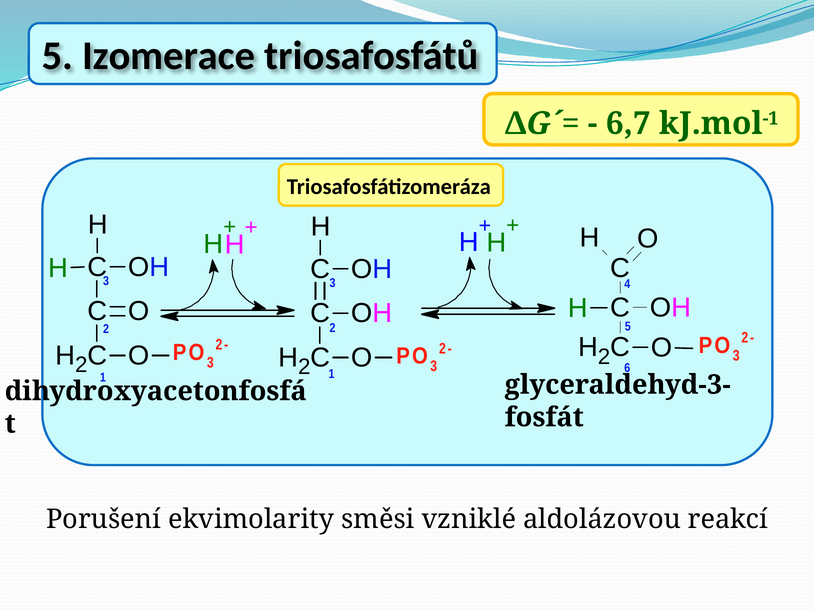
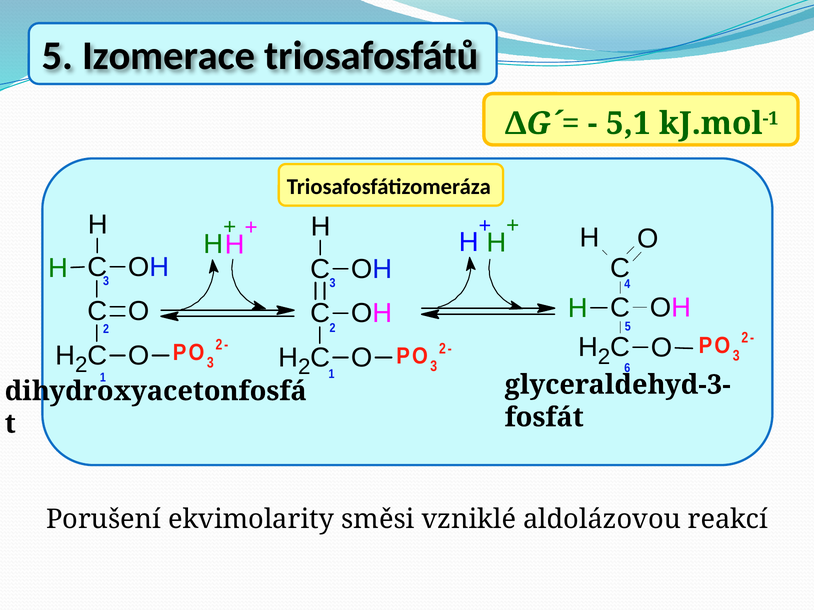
6,7: 6,7 -> 5,1 (628, 124)
